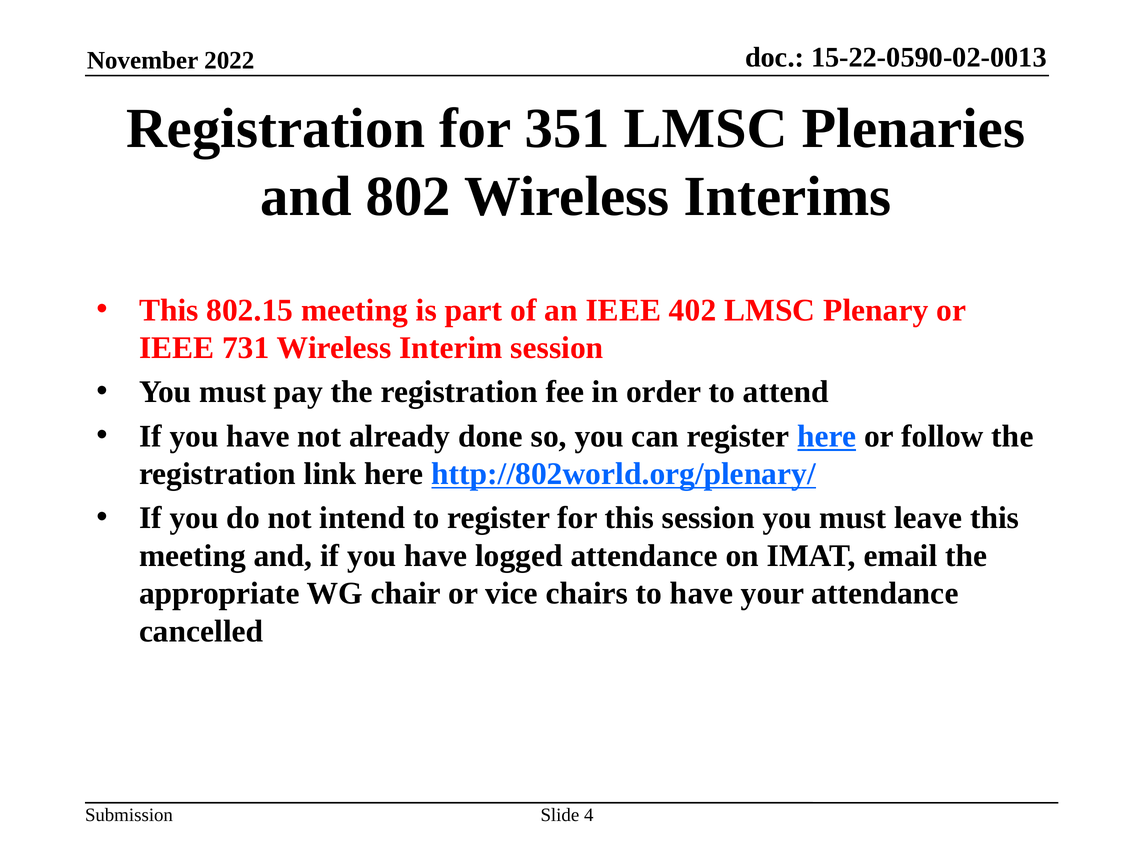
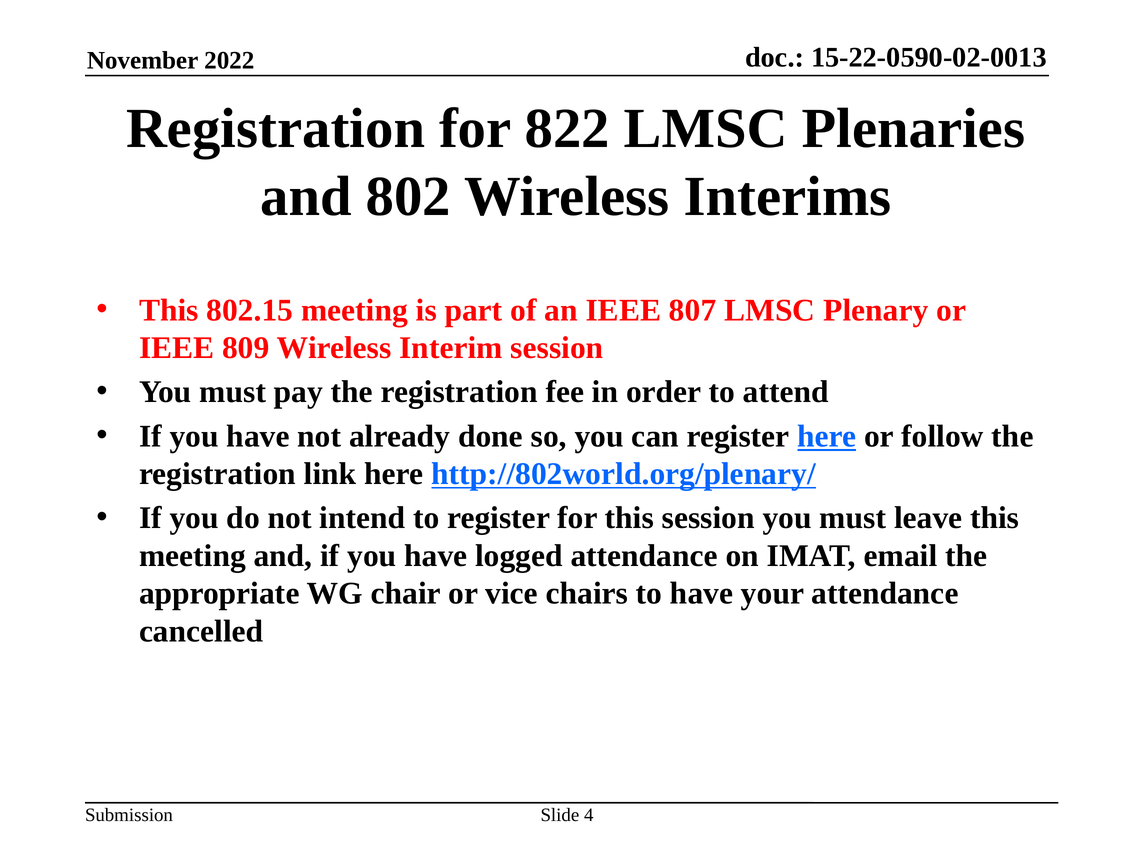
351: 351 -> 822 (567, 129)
402: 402 -> 807 (693, 310)
731: 731 -> 809 (246, 348)
